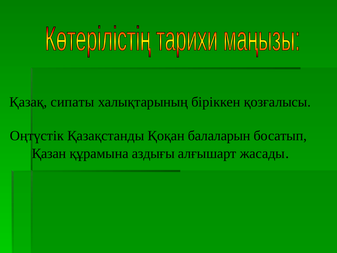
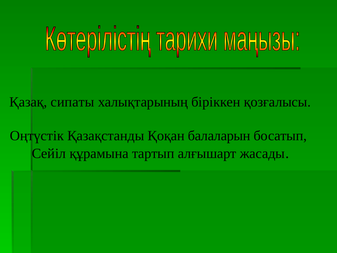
Қазан: Қазан -> Сейіл (49, 153)
аздығы: аздығы -> тартып (153, 153)
